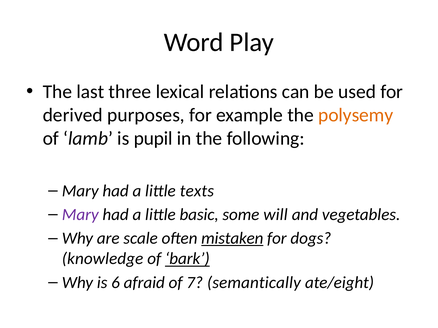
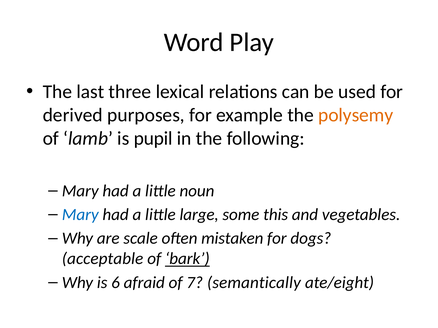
texts: texts -> noun (197, 191)
Mary colour: purple -> blue (80, 215)
basic: basic -> large (199, 215)
will: will -> this (276, 215)
mistaken underline: present -> none (232, 239)
knowledge: knowledge -> acceptable (103, 259)
